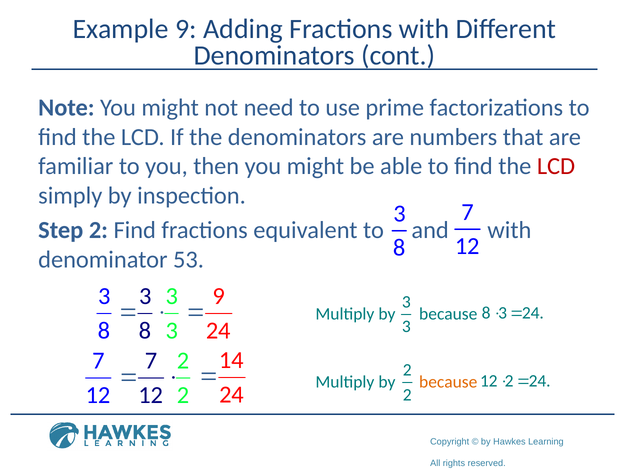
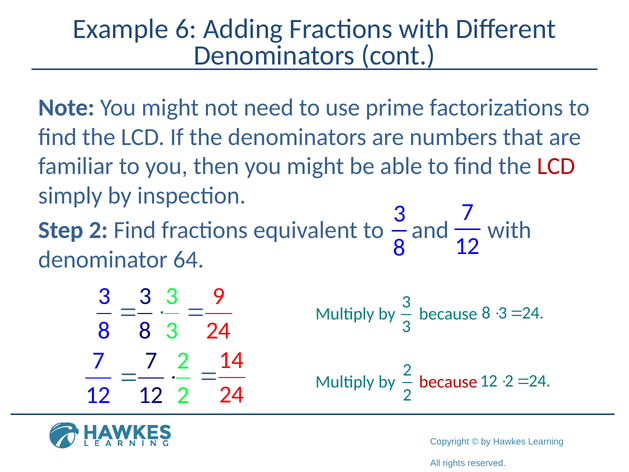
Example 9: 9 -> 6 (186, 29)
53: 53 -> 64 (189, 259)
because colour: orange -> red (448, 382)
